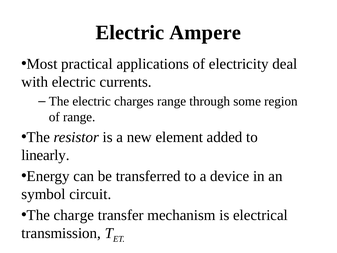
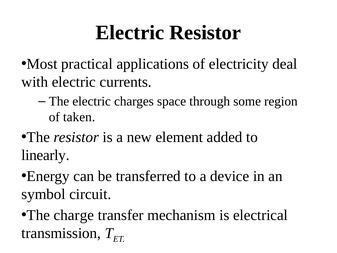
Electric Ampere: Ampere -> Resistor (205, 33)
charges range: range -> space (172, 101)
of range: range -> taken (79, 117)
